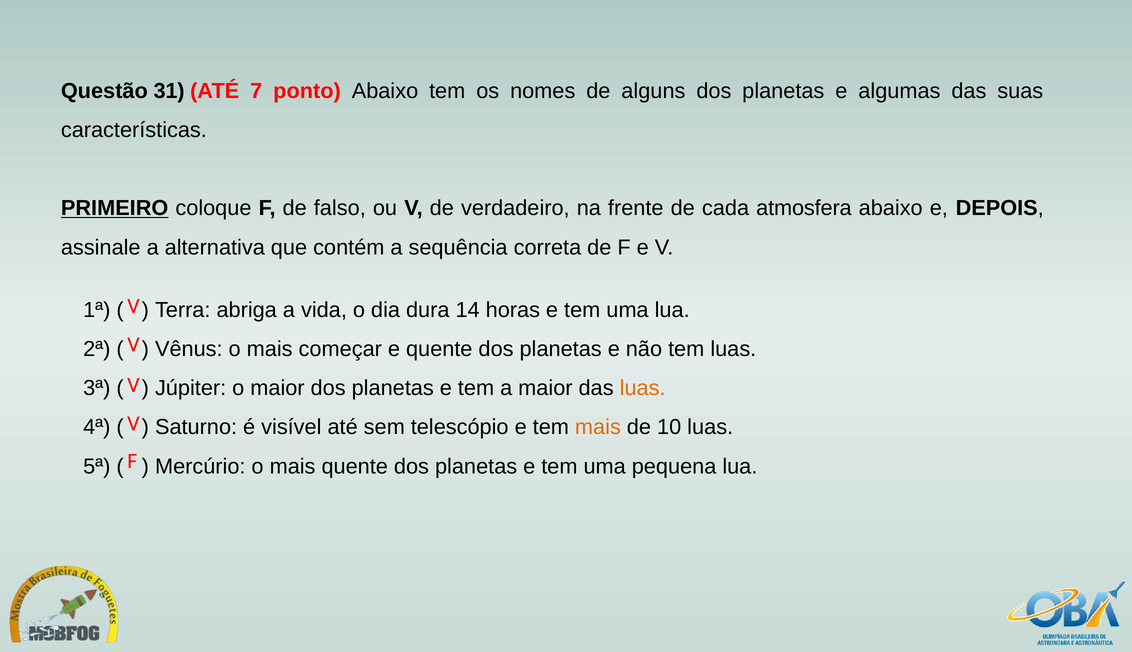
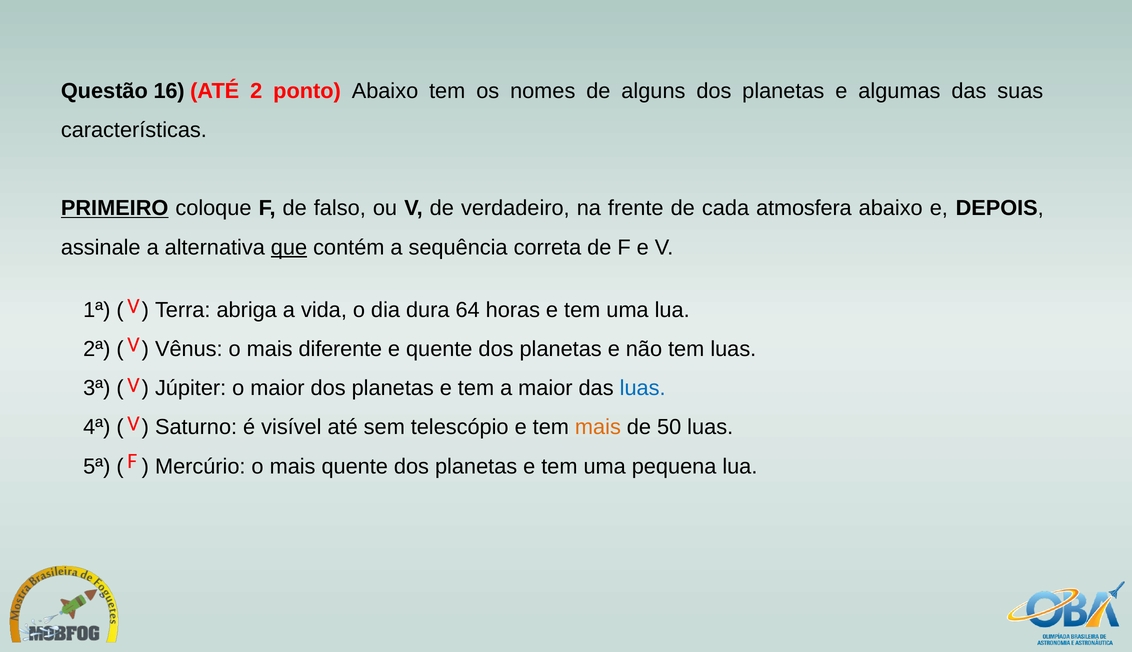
31: 31 -> 16 (169, 91)
7: 7 -> 2 (256, 91)
que underline: none -> present (289, 247)
14: 14 -> 64 (468, 310)
começar: começar -> diferente (340, 349)
luas colour: orange -> blue (643, 388)
10: 10 -> 50 (669, 427)
